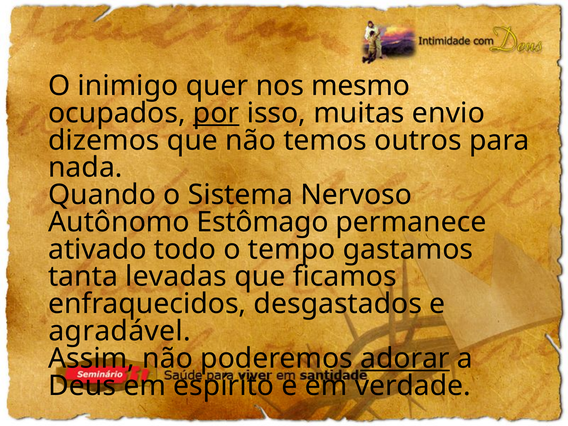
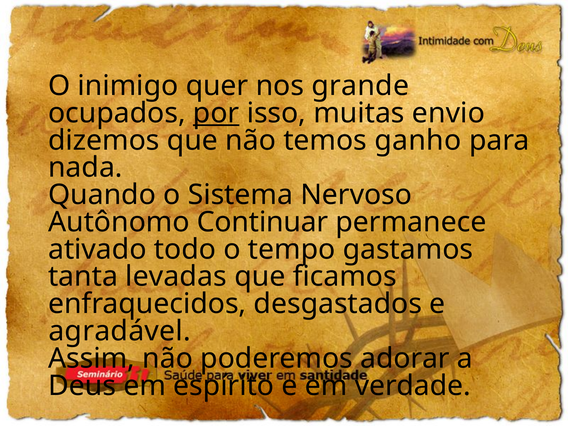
mesmo: mesmo -> grande (360, 86)
outros: outros -> ganho (418, 140)
Estômago: Estômago -> Continuar (263, 222)
adorar underline: present -> none (405, 358)
